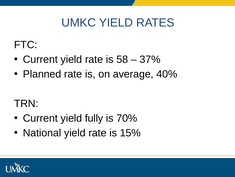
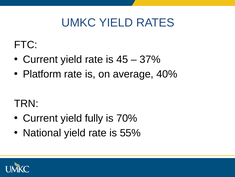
58: 58 -> 45 (122, 59)
Planned: Planned -> Platform (42, 74)
15%: 15% -> 55% (130, 132)
